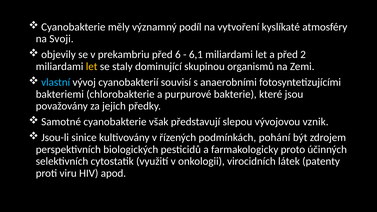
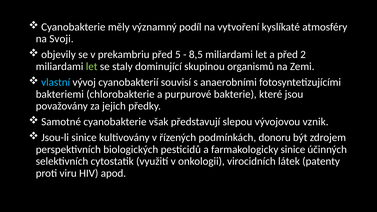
6: 6 -> 5 (178, 55)
6,1: 6,1 -> 8,5 (196, 55)
let colour: yellow -> light green (92, 66)
pohání: pohání -> donoru (275, 138)
farmakologicky proto: proto -> sinice (293, 150)
